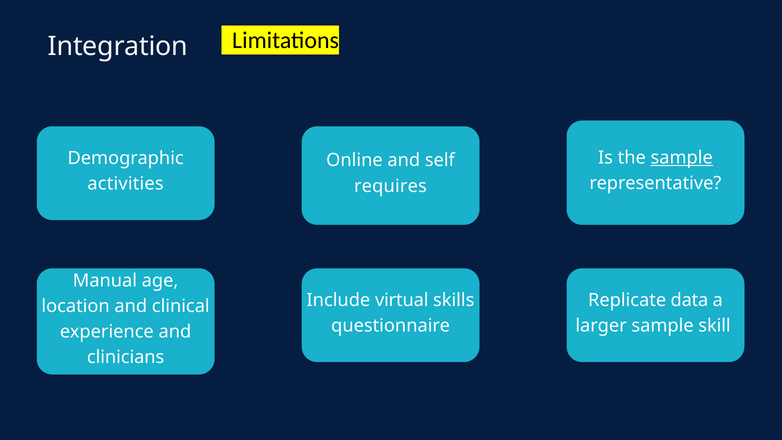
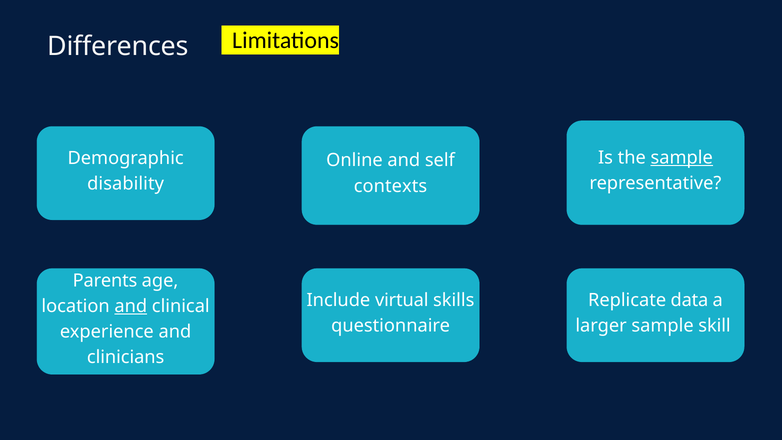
Integration: Integration -> Differences (118, 46)
activities: activities -> disability (126, 184)
requires: requires -> contexts (390, 186)
Manual: Manual -> Parents (105, 281)
and underline: none -> present (131, 306)
